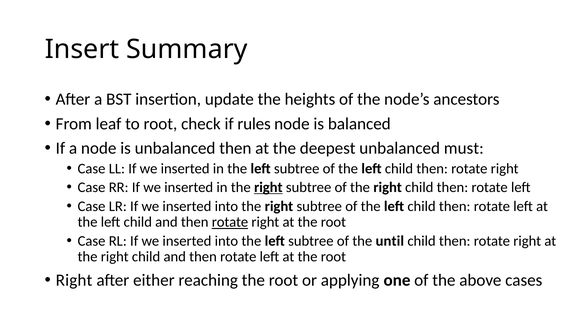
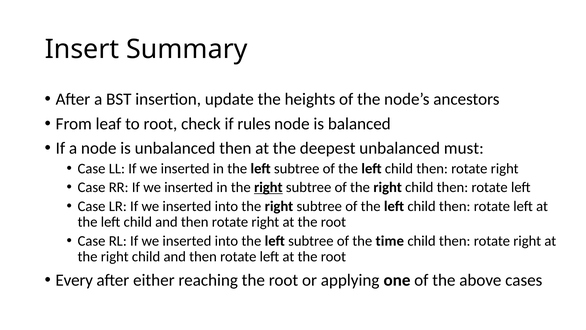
rotate underline: present -> none (230, 222)
until: until -> time (390, 241)
Right: Right -> Every (74, 280)
